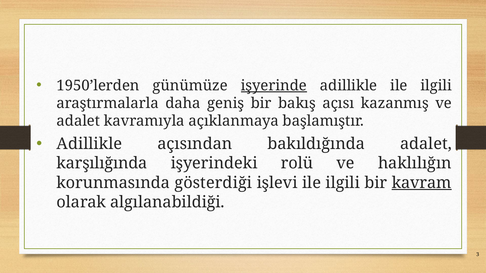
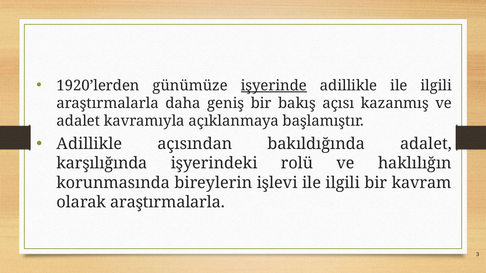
1950’lerden: 1950’lerden -> 1920’lerden (98, 86)
gösterdiği: gösterdiği -> bireylerin (213, 183)
kavram underline: present -> none (422, 183)
olarak algılanabildiği: algılanabildiği -> araştırmalarla (167, 202)
